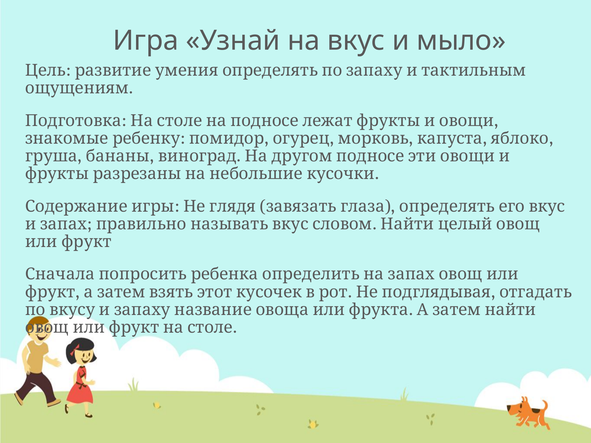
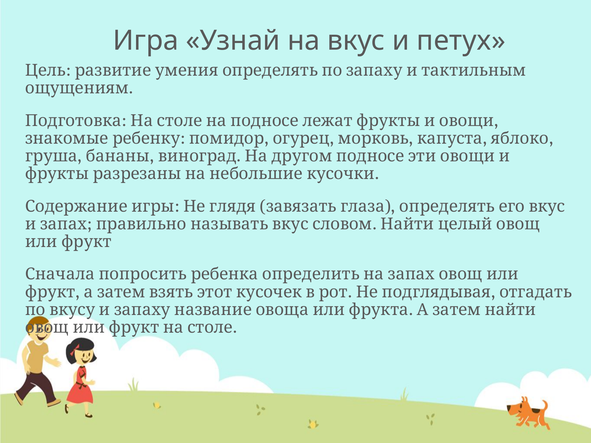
мыло: мыло -> петух (461, 41)
